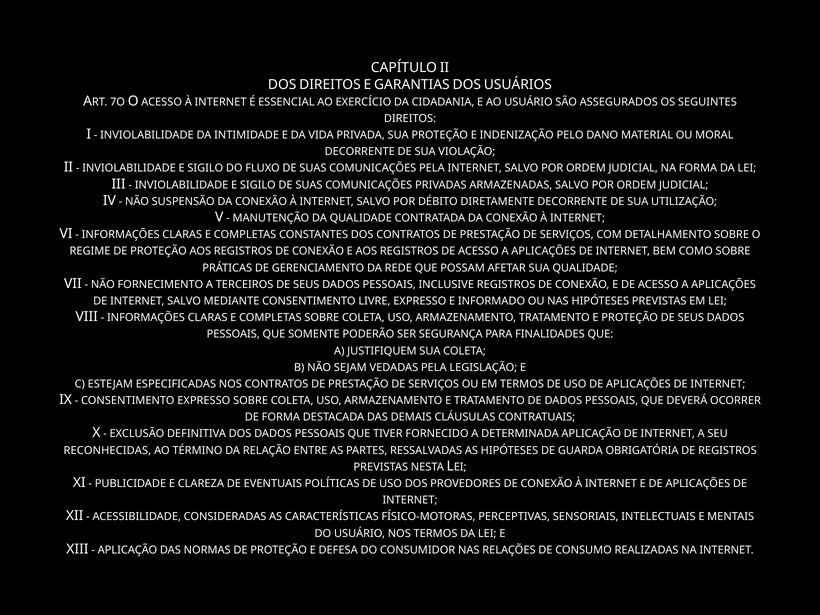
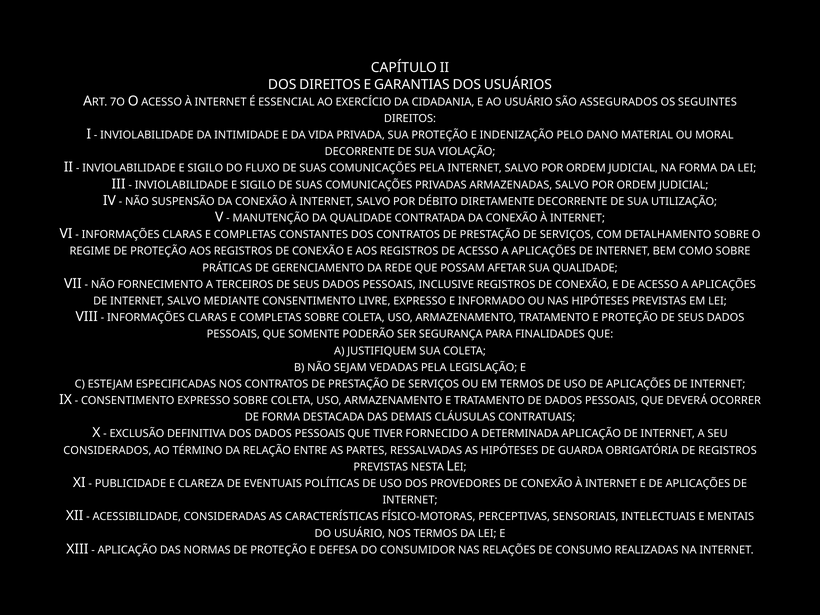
RECONHECIDAS: RECONHECIDAS -> CONSIDERADOS (107, 450)
